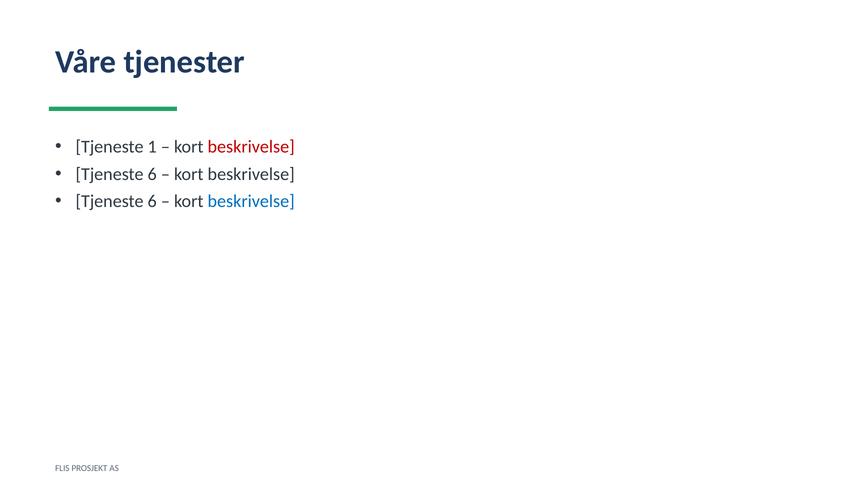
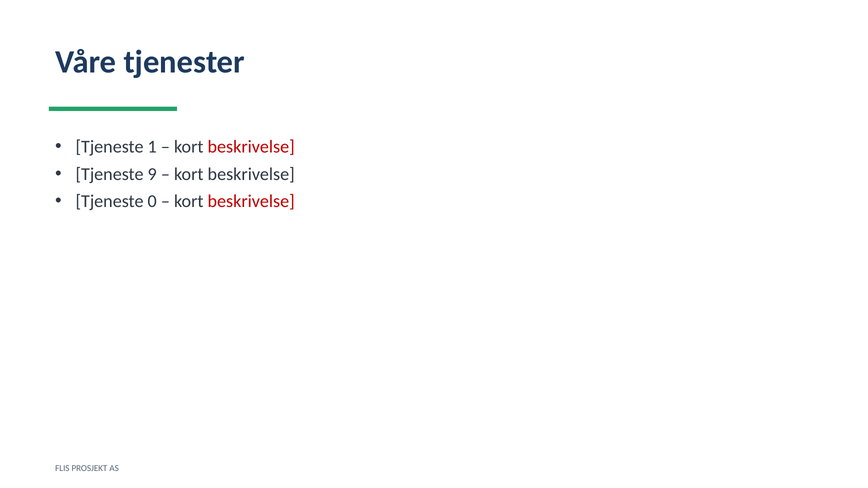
6: 6 -> 9 (152, 174)
6: 6 -> 0 (152, 201)
beskrivelse colour: blue -> red (251, 201)
